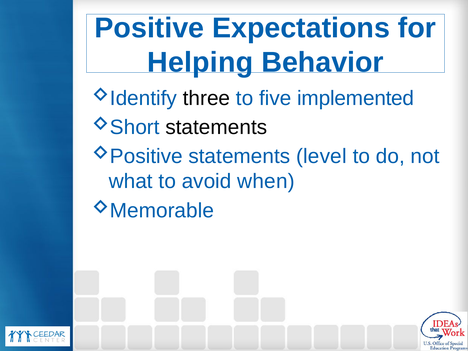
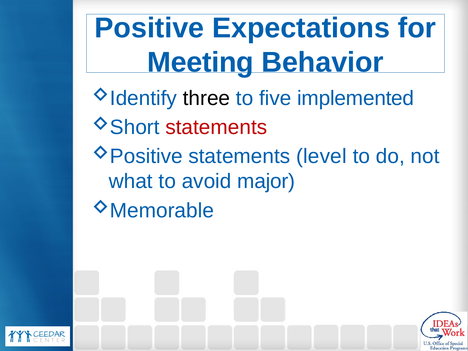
Helping: Helping -> Meeting (200, 62)
statements colour: black -> red (216, 127)
when: when -> major (266, 181)
